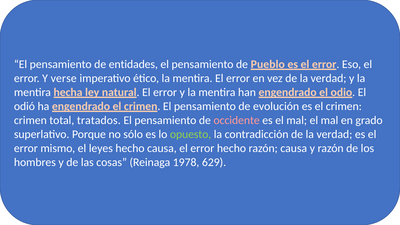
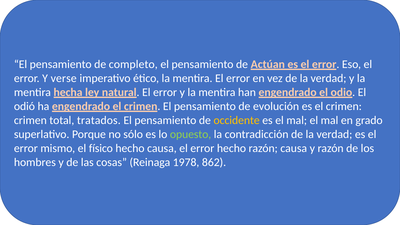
entidades: entidades -> completo (133, 64)
Pueblo: Pueblo -> Actúan (268, 64)
occidente colour: pink -> yellow (237, 120)
leyes: leyes -> físico (101, 148)
629: 629 -> 862 (214, 162)
